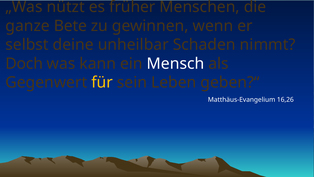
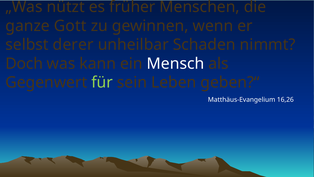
Bete: Bete -> Gott (70, 26)
deine: deine -> derer (73, 45)
für colour: yellow -> light green (102, 82)
